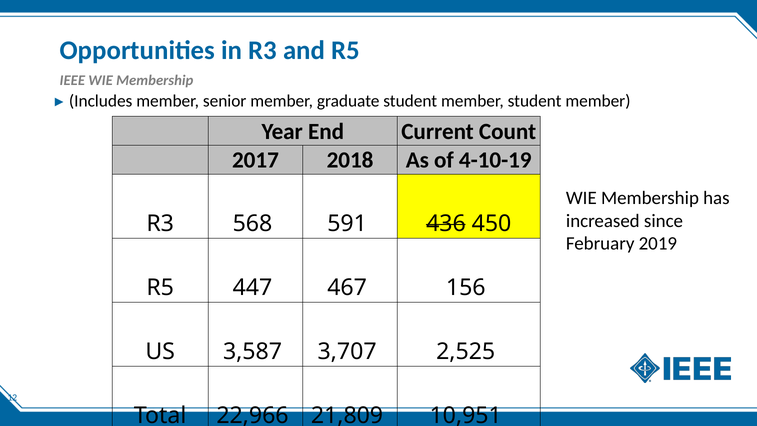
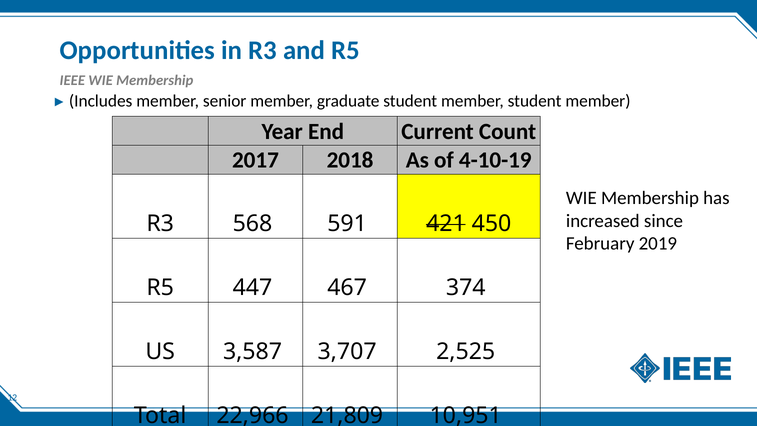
436: 436 -> 421 (446, 224)
156: 156 -> 374 (466, 287)
